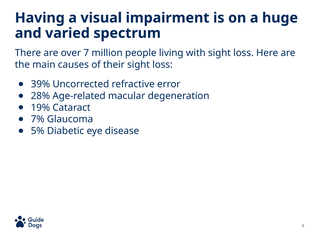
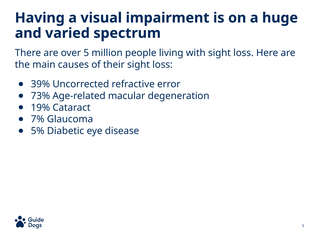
over 7: 7 -> 5 (86, 53)
28%: 28% -> 73% (40, 96)
